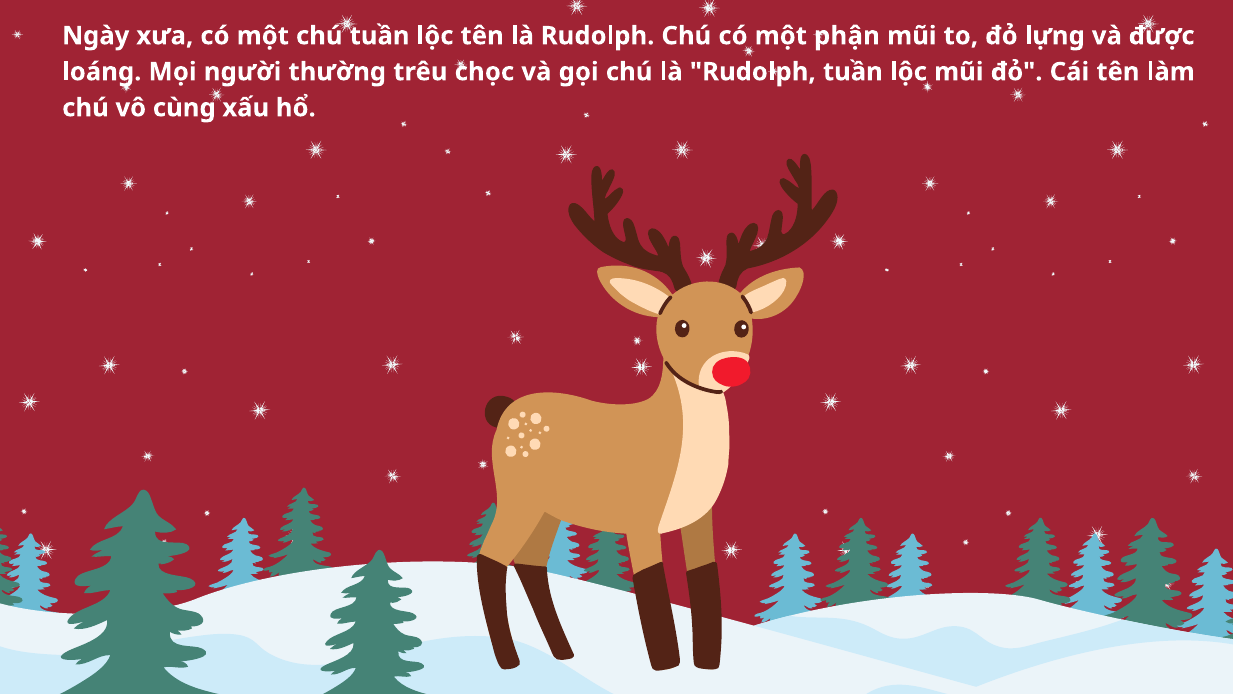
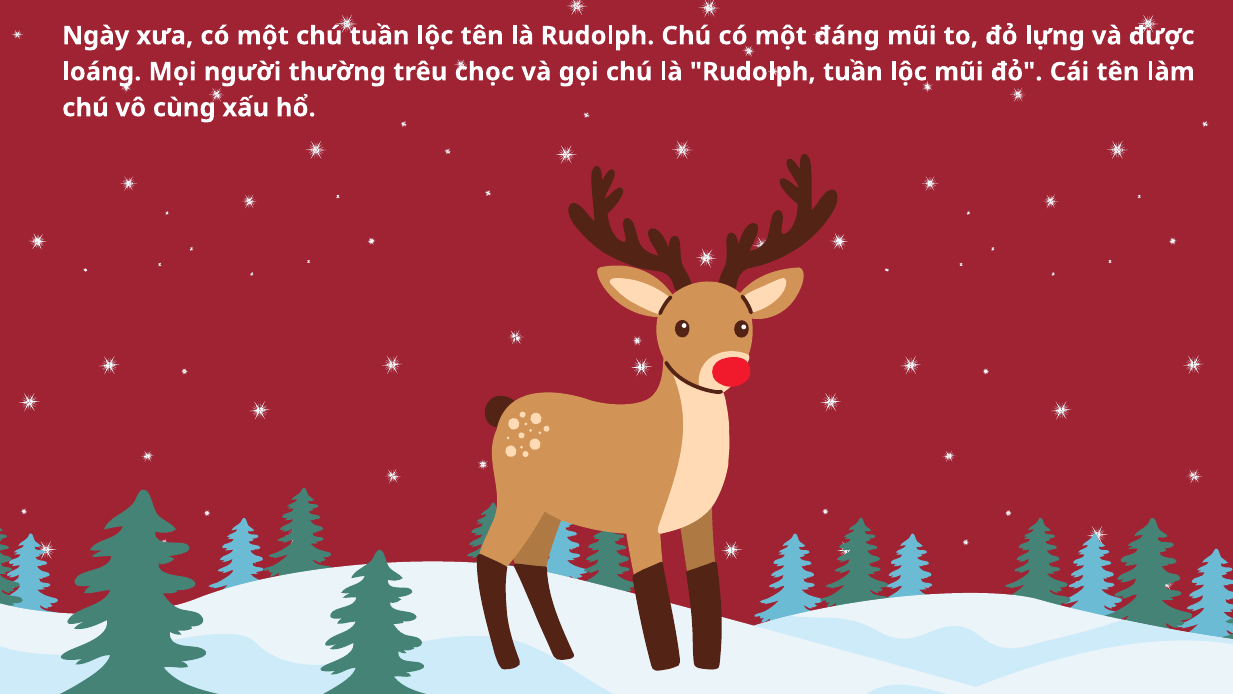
phận: phận -> đáng (847, 36)
